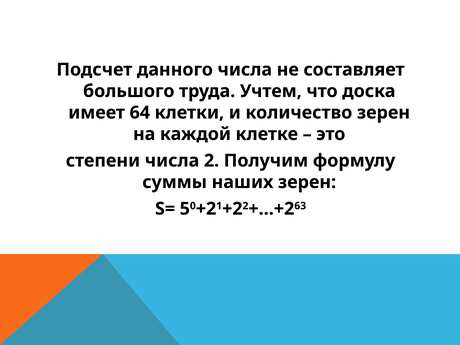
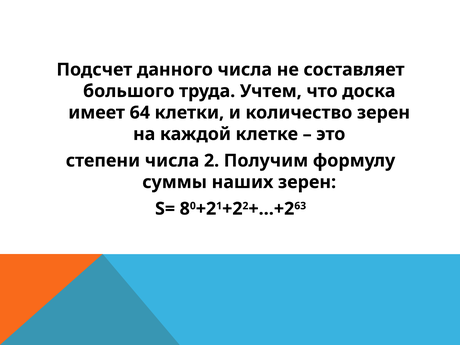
5: 5 -> 8 (185, 209)
